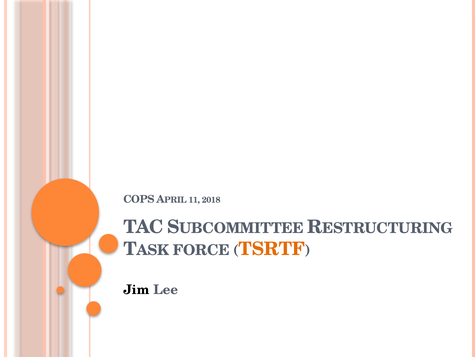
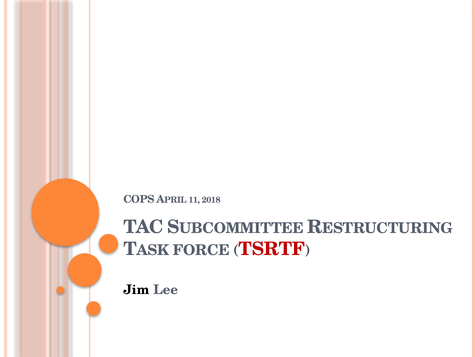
TSRTF colour: orange -> red (272, 249)
